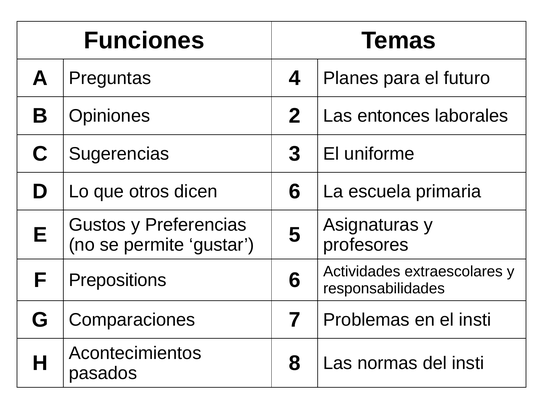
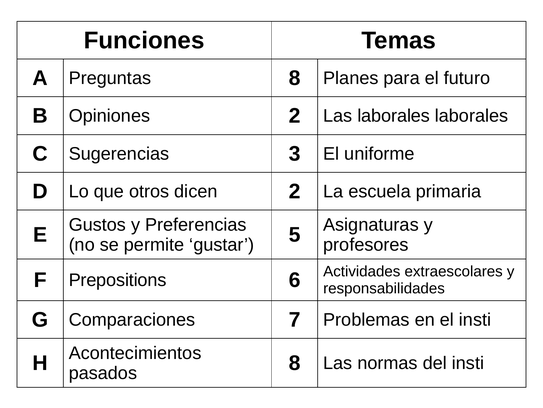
Preguntas 4: 4 -> 8 (295, 78)
Las entonces: entonces -> laborales (394, 116)
dicen 6: 6 -> 2 (295, 191)
